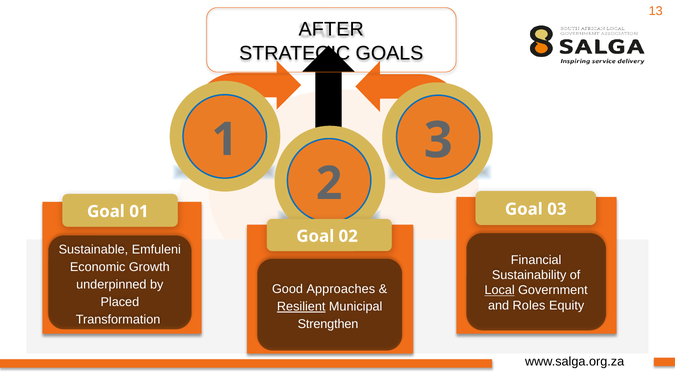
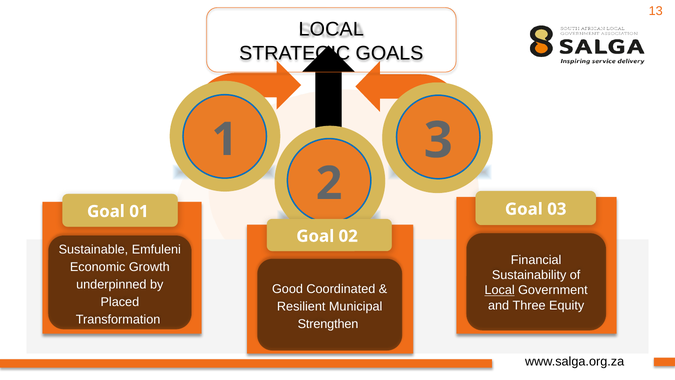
AFTER: AFTER -> LOCAL (331, 29)
Approaches: Approaches -> Coordinated (341, 289)
Roles: Roles -> Three (529, 305)
Resilient underline: present -> none (301, 306)
